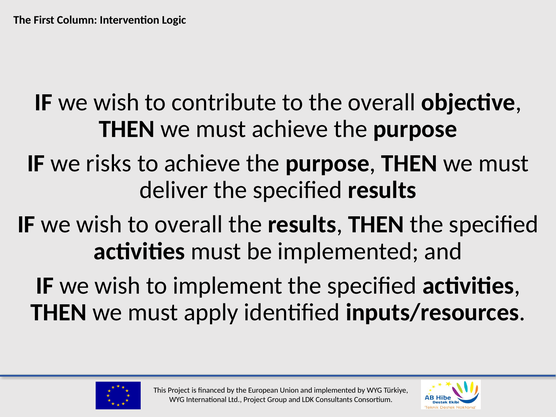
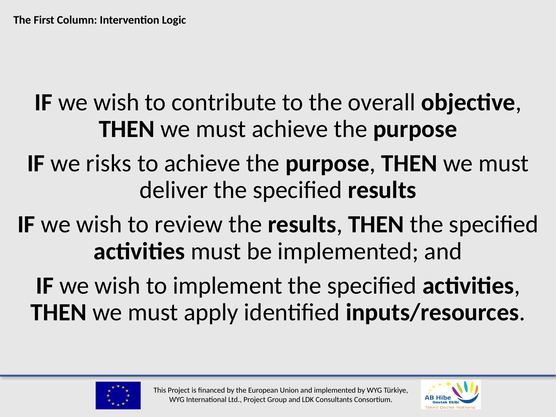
to overall: overall -> review (189, 225)
